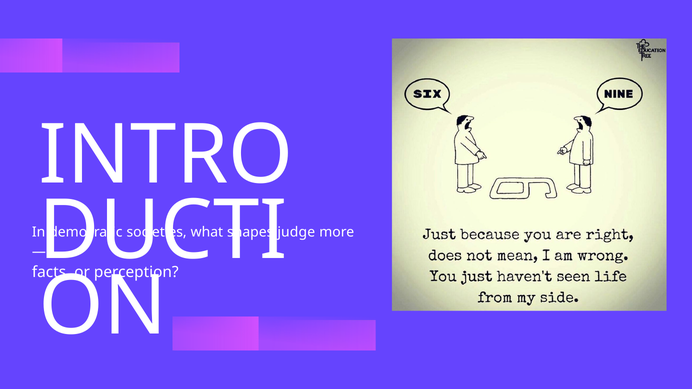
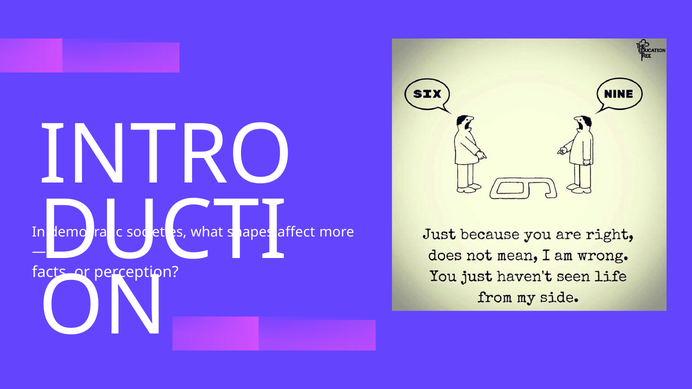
judge: judge -> affect (296, 232)
